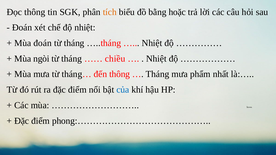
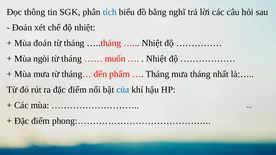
tích colour: orange -> blue (110, 12)
hoặc: hoặc -> nghĩ (177, 12)
chiều: chiều -> muốn (115, 59)
đến thông: thông -> phẩm (120, 74)
mưa phẩm: phẩm -> tháng (200, 74)
